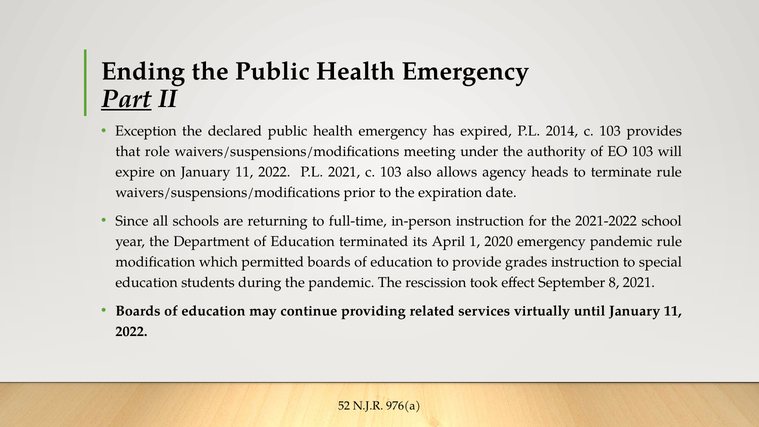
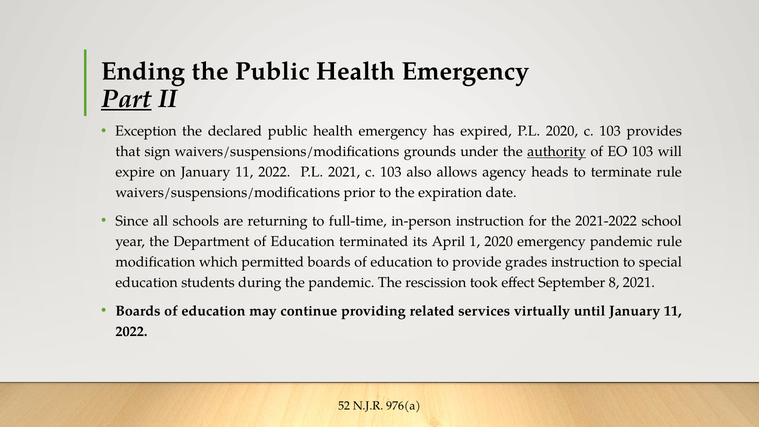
P.L 2014: 2014 -> 2020 (562, 131)
role: role -> sign (158, 152)
meeting: meeting -> grounds (430, 152)
authority underline: none -> present (557, 152)
